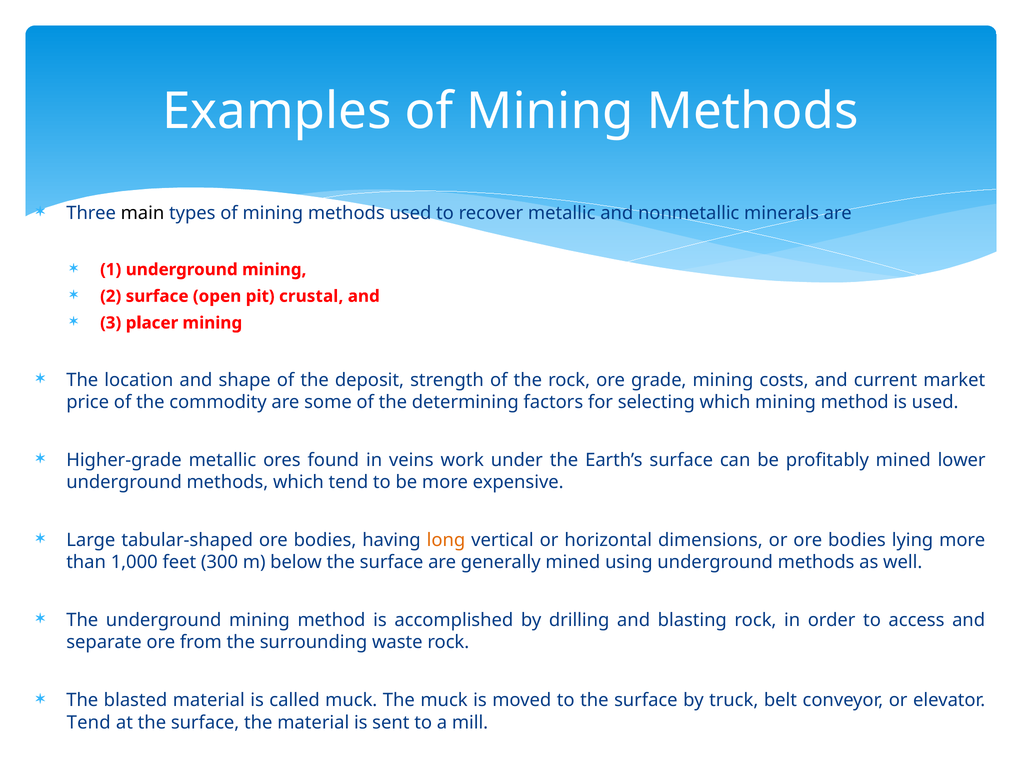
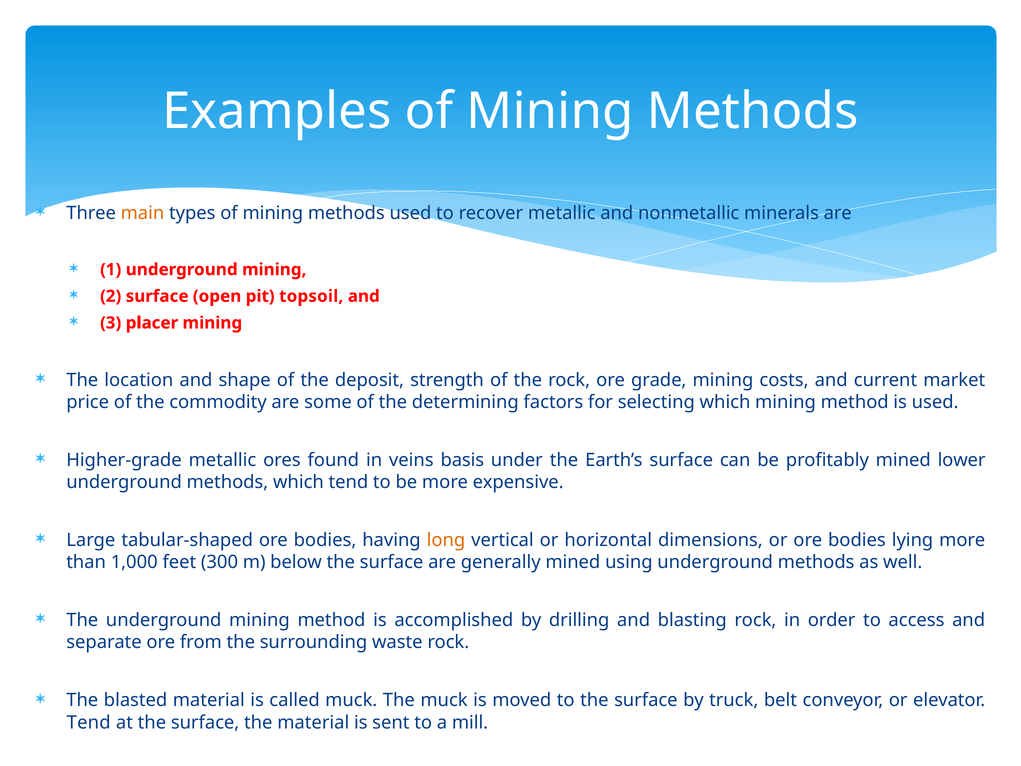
main colour: black -> orange (142, 213)
crustal: crustal -> topsoil (311, 296)
work: work -> basis (462, 460)
